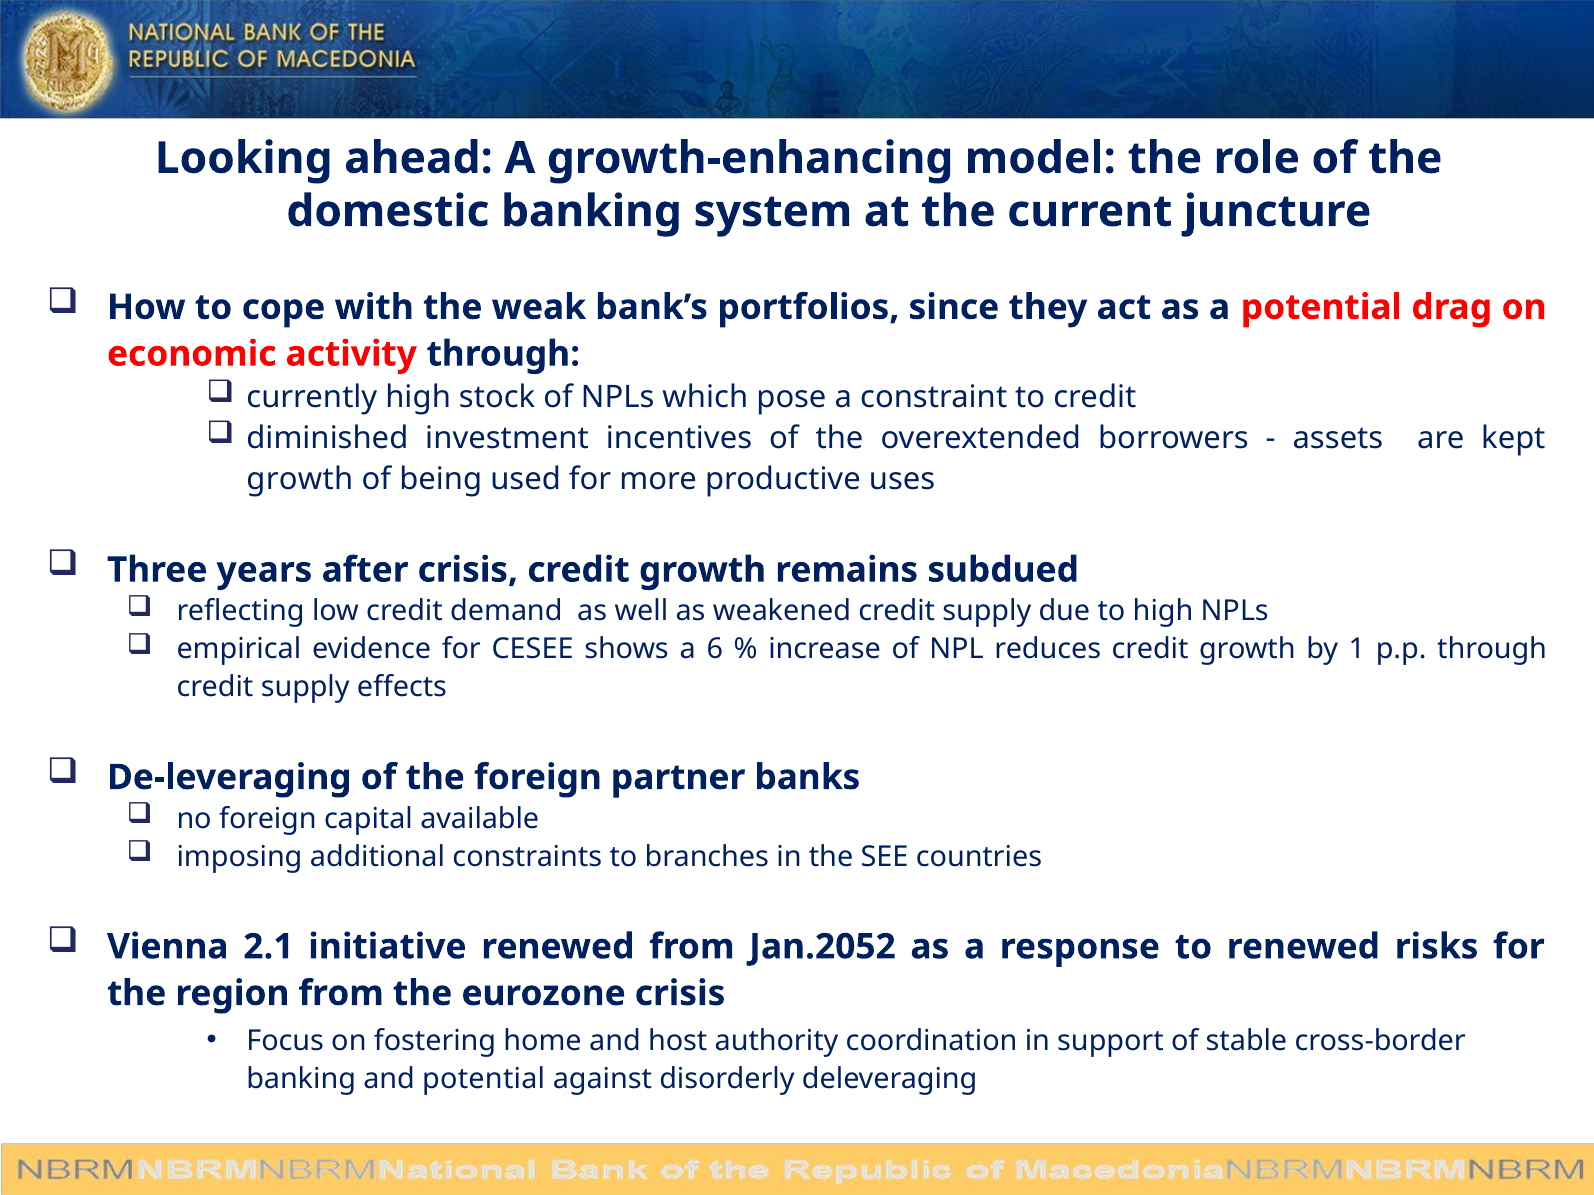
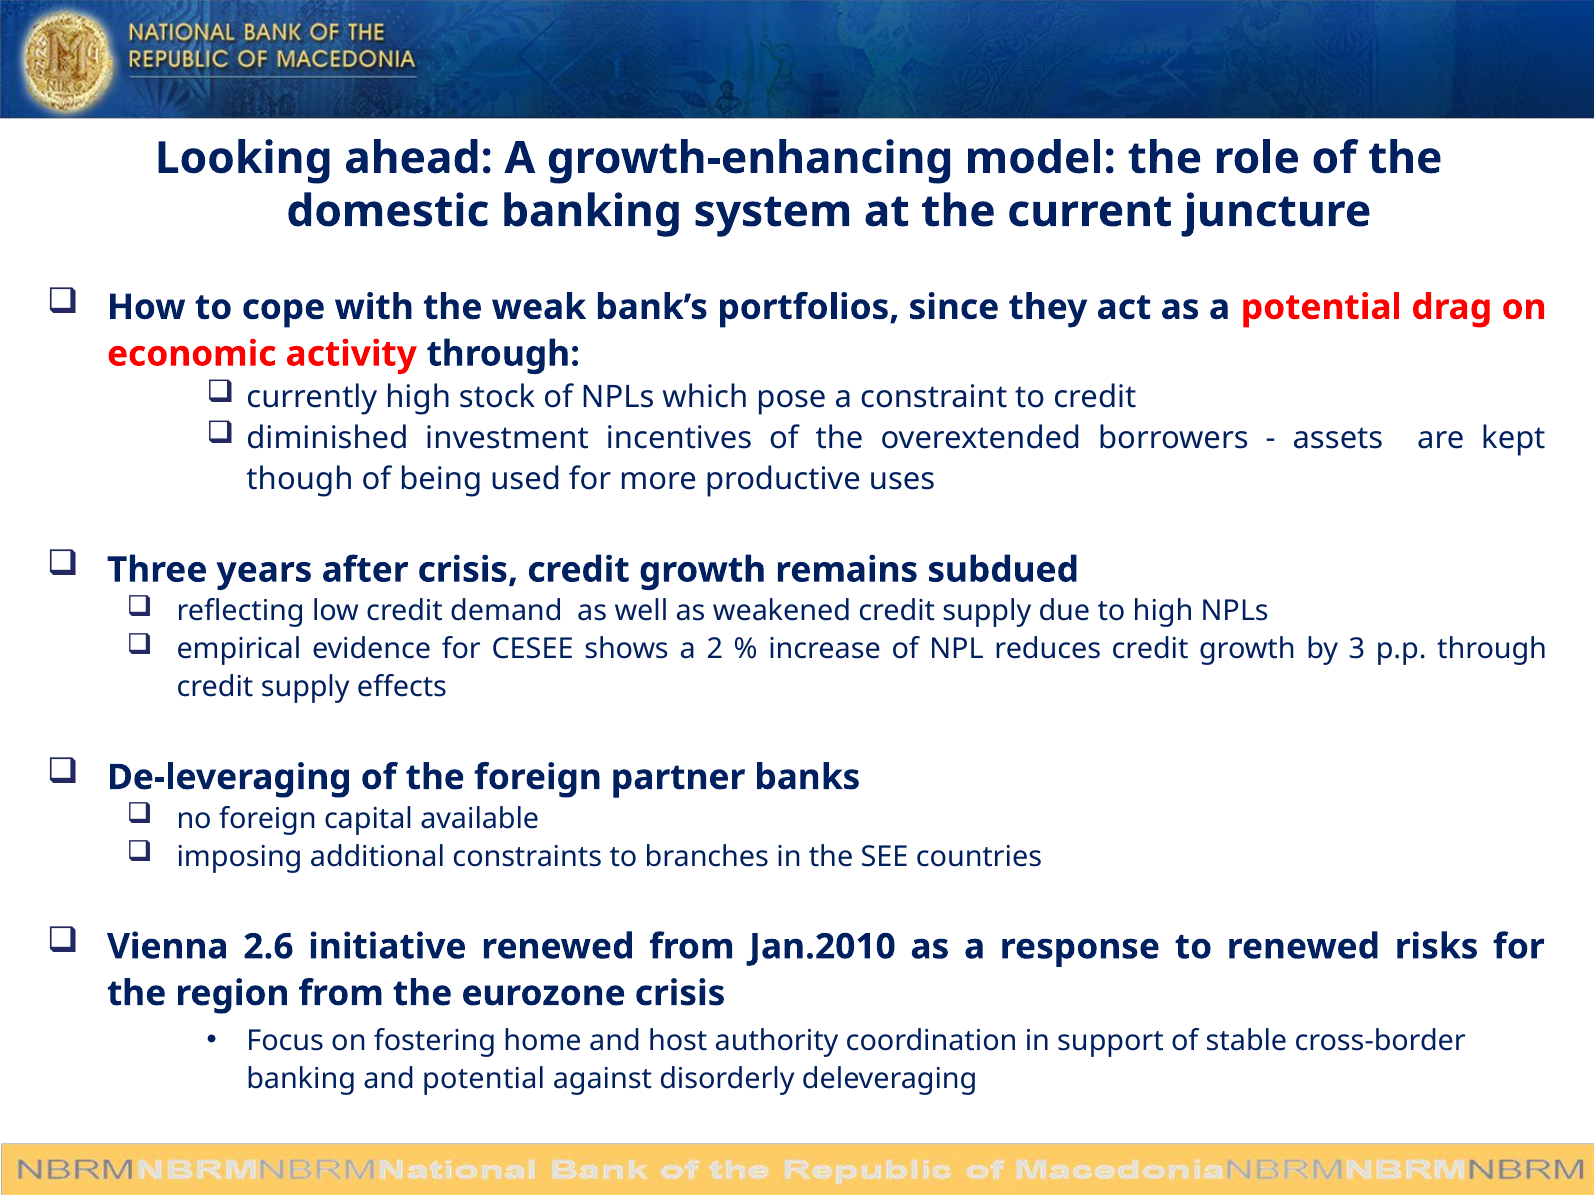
growth: growth -> though (300, 479)
6: 6 -> 2 (715, 650)
1: 1 -> 3 (1357, 650)
2.1: 2.1 -> 2.6 (268, 947)
Jan.2052: Jan.2052 -> Jan.2010 (823, 947)
